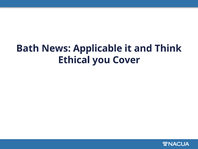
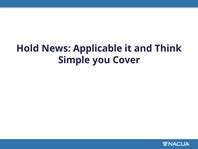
Bath: Bath -> Hold (28, 48)
Ethical: Ethical -> Simple (74, 60)
